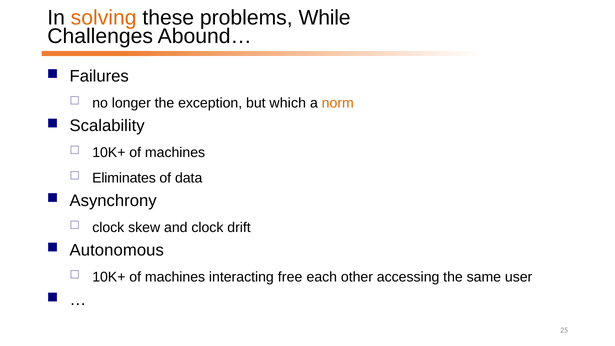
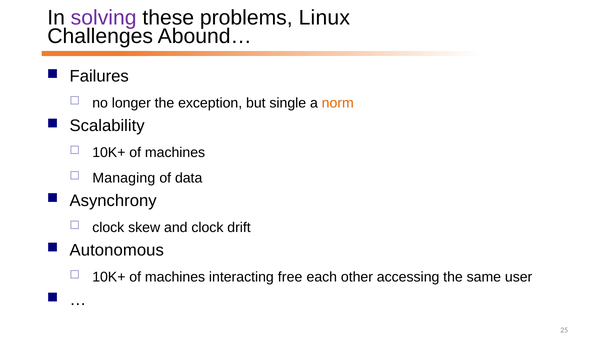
solving colour: orange -> purple (104, 18)
While: While -> Linux (324, 18)
which: which -> single (288, 103)
Eliminates: Eliminates -> Managing (124, 178)
